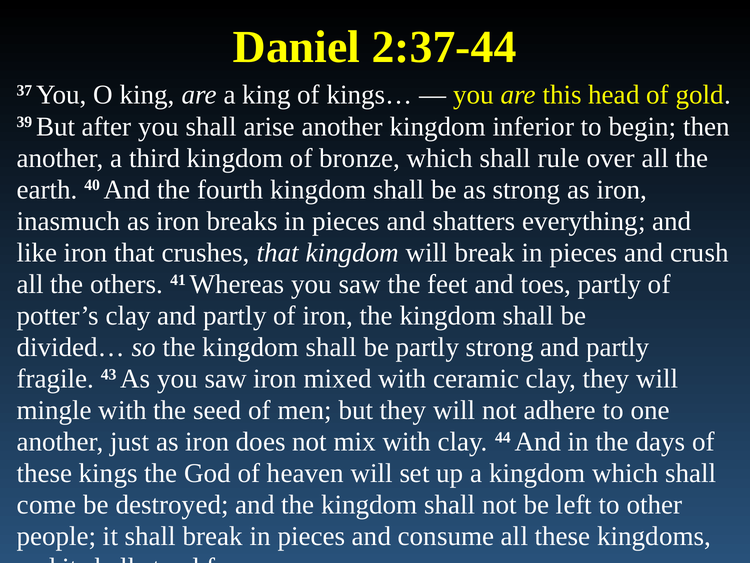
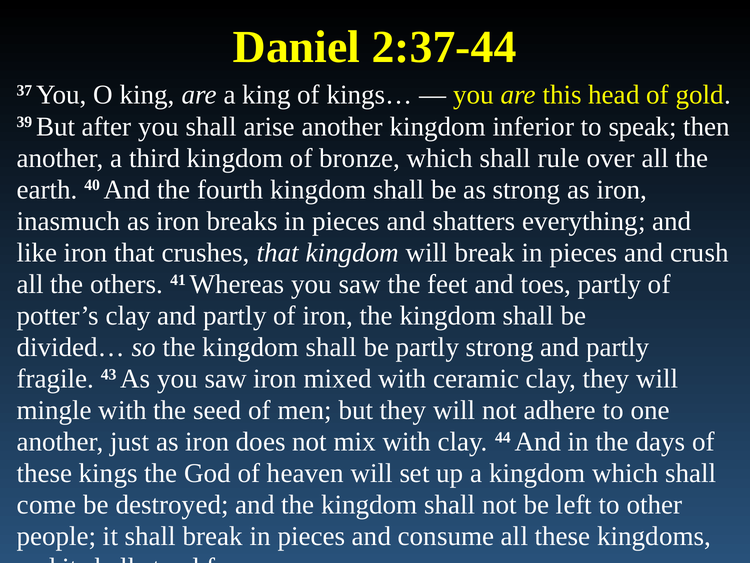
begin: begin -> speak (643, 126)
